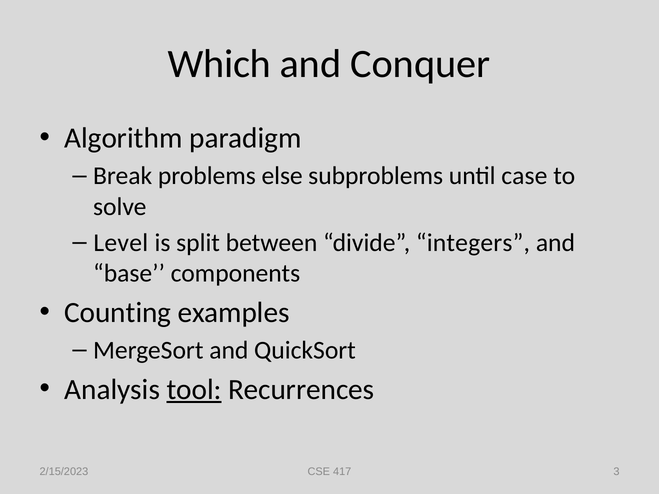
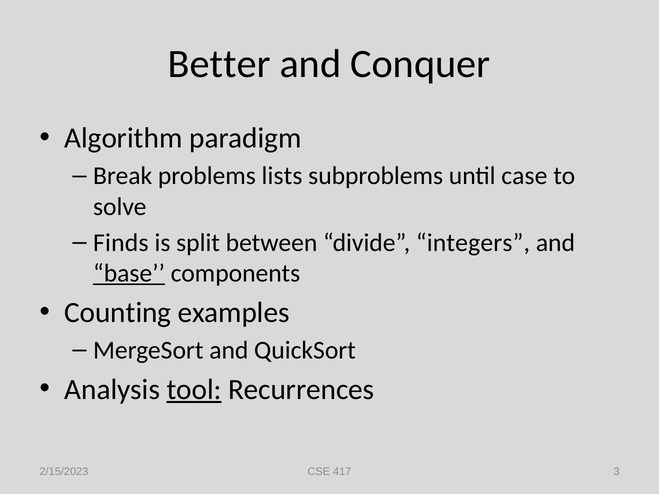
Which: Which -> Better (219, 64)
else: else -> lists (282, 176)
Level: Level -> Finds (121, 243)
base underline: none -> present (129, 274)
